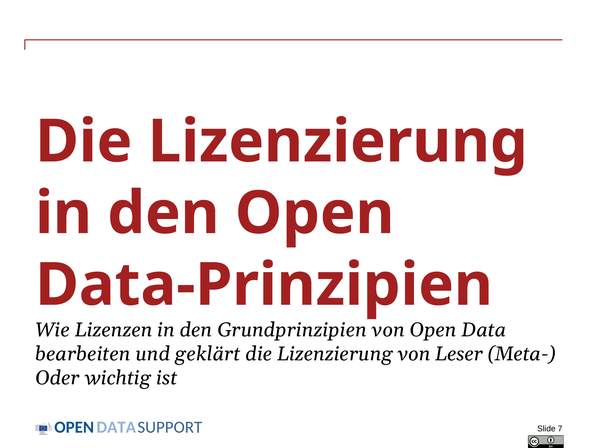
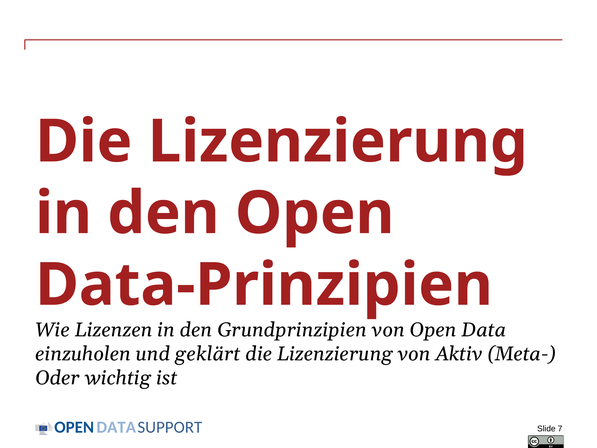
bearbeiten: bearbeiten -> einzuholen (83, 354)
Leser: Leser -> Aktiv (459, 354)
